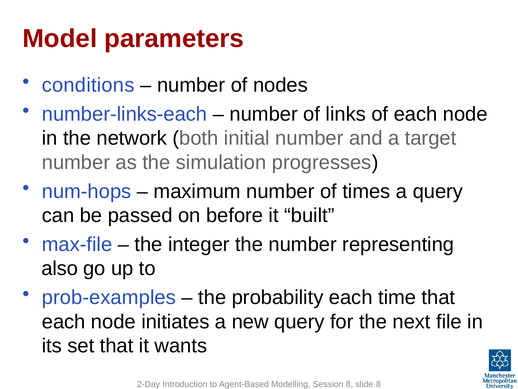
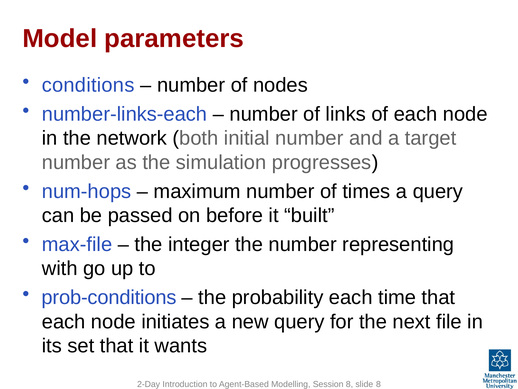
also: also -> with (60, 268)
prob-examples: prob-examples -> prob-conditions (109, 297)
